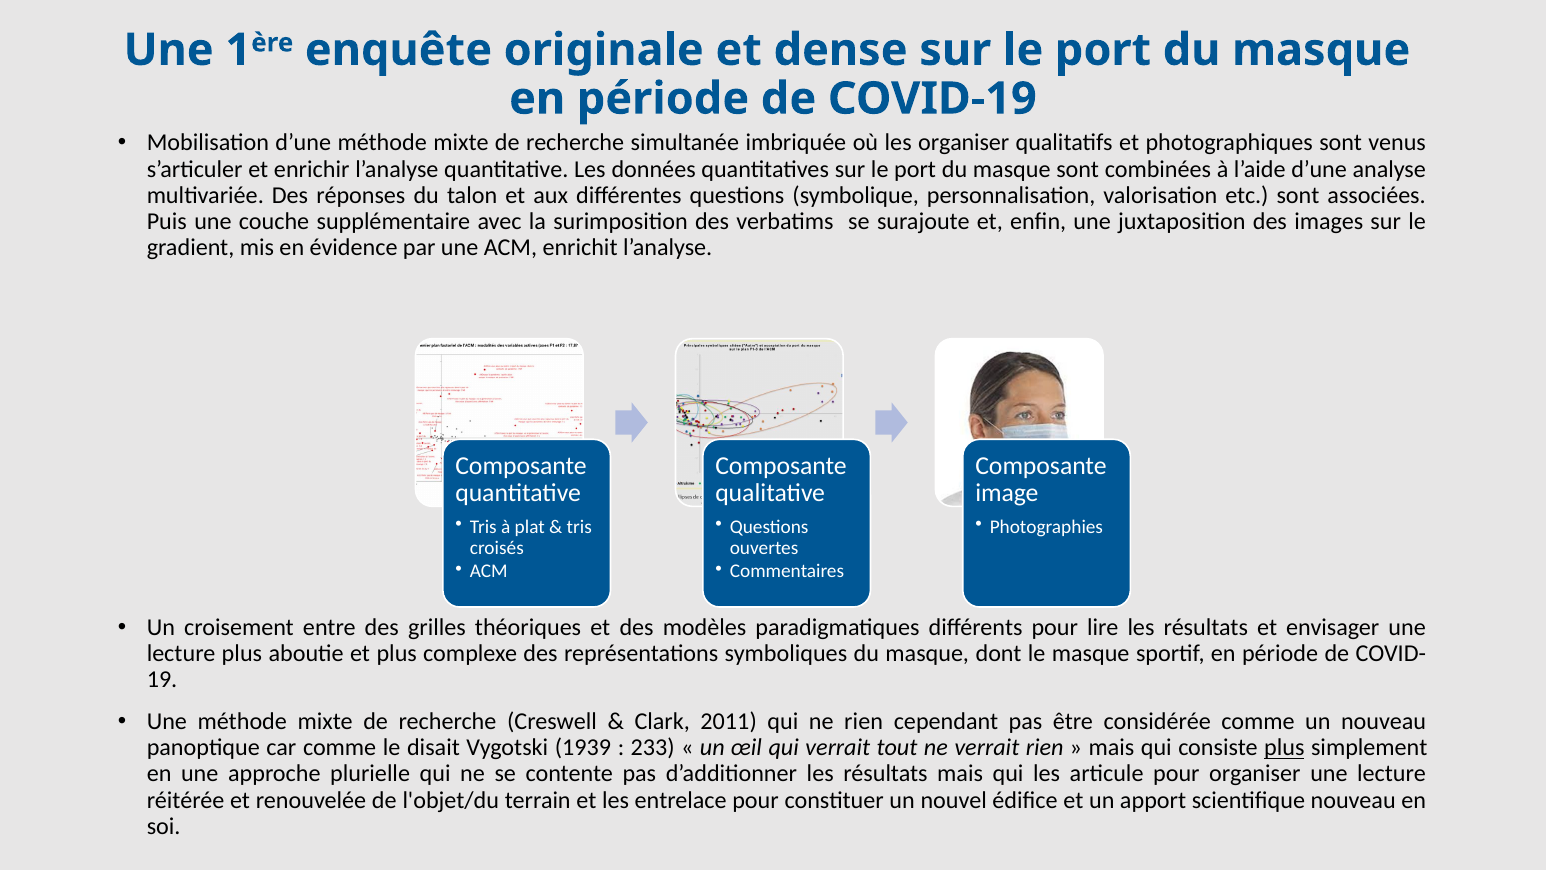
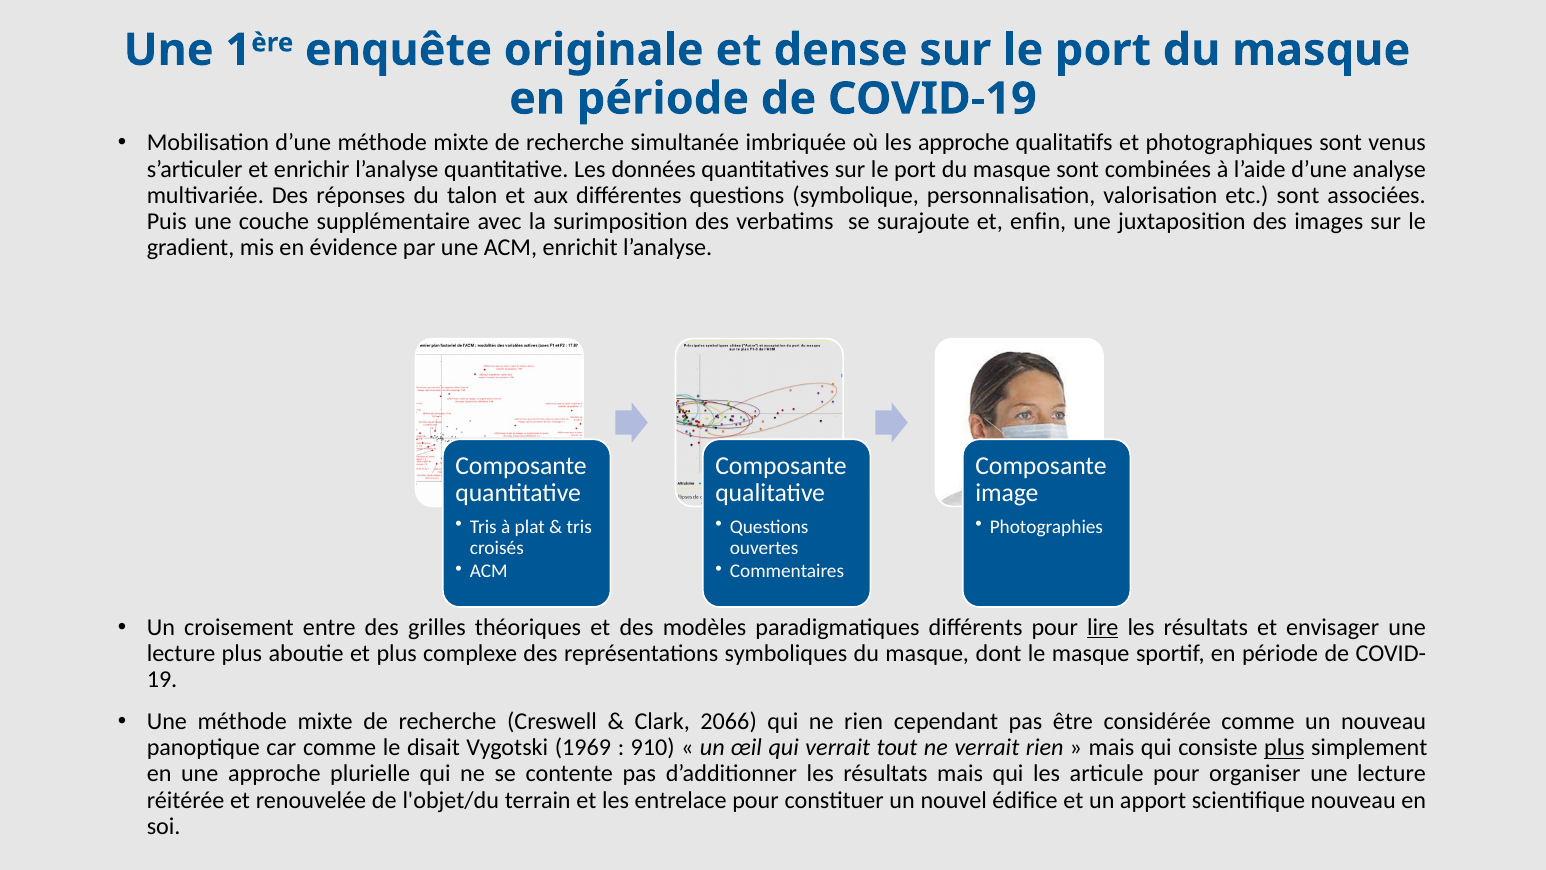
les organiser: organiser -> approche (964, 143)
lire underline: none -> present (1103, 627)
2011: 2011 -> 2066 (729, 721)
1939: 1939 -> 1969 (583, 748)
233: 233 -> 910 (653, 748)
